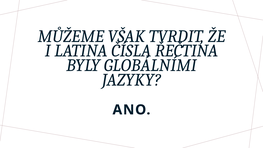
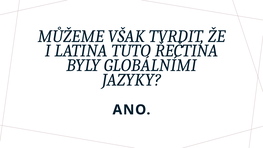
ČÍSLA: ČÍSLA -> TUTO (131, 51)
